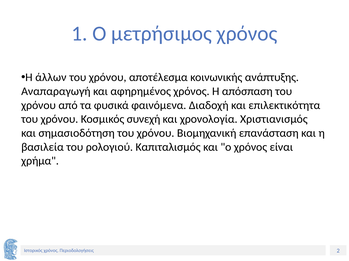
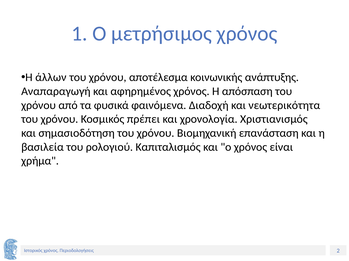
επιλεκτικότητα: επιλεκτικότητα -> νεωτερικότητα (284, 106)
συνεχή: συνεχή -> πρέπει (143, 119)
